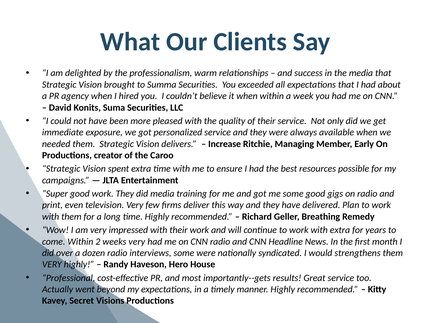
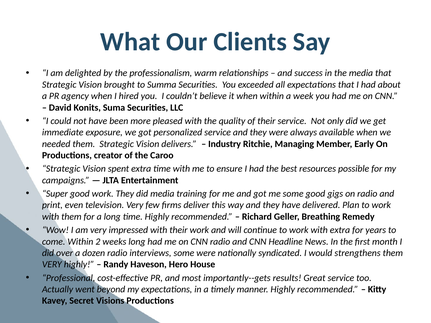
Increase: Increase -> Industry (225, 144)
weeks very: very -> long (137, 242)
